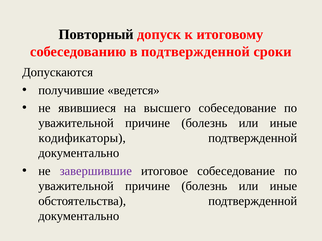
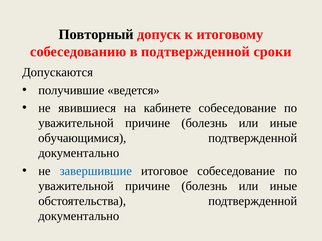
высшего: высшего -> кабинете (167, 108)
кодификаторы: кодификаторы -> обучающимися (82, 138)
завершившие colour: purple -> blue (96, 171)
